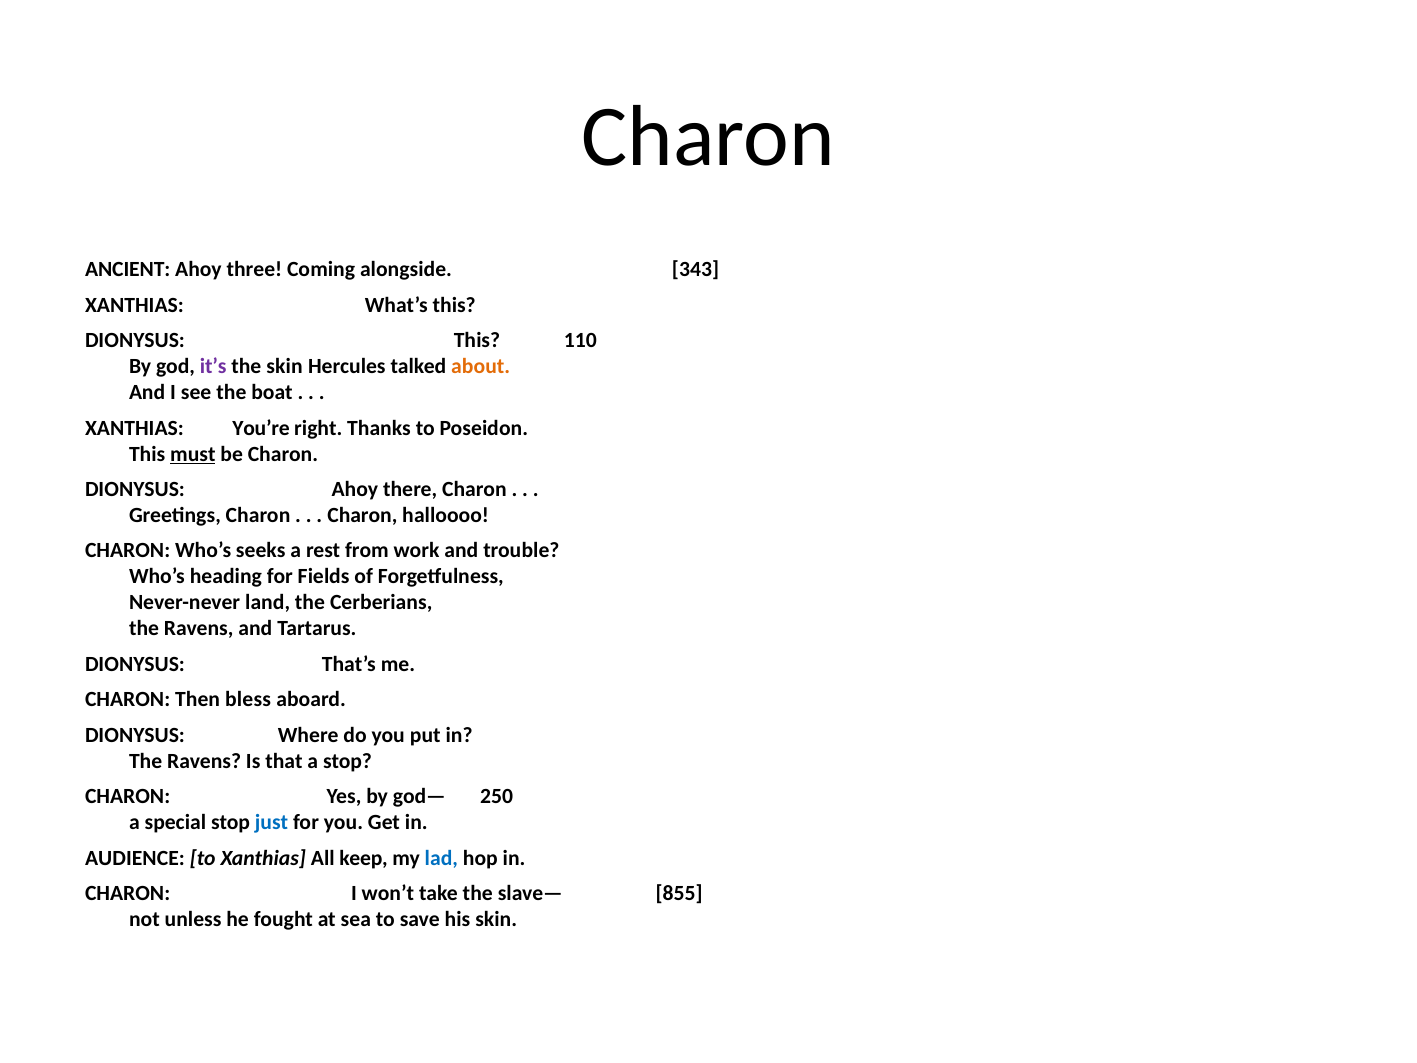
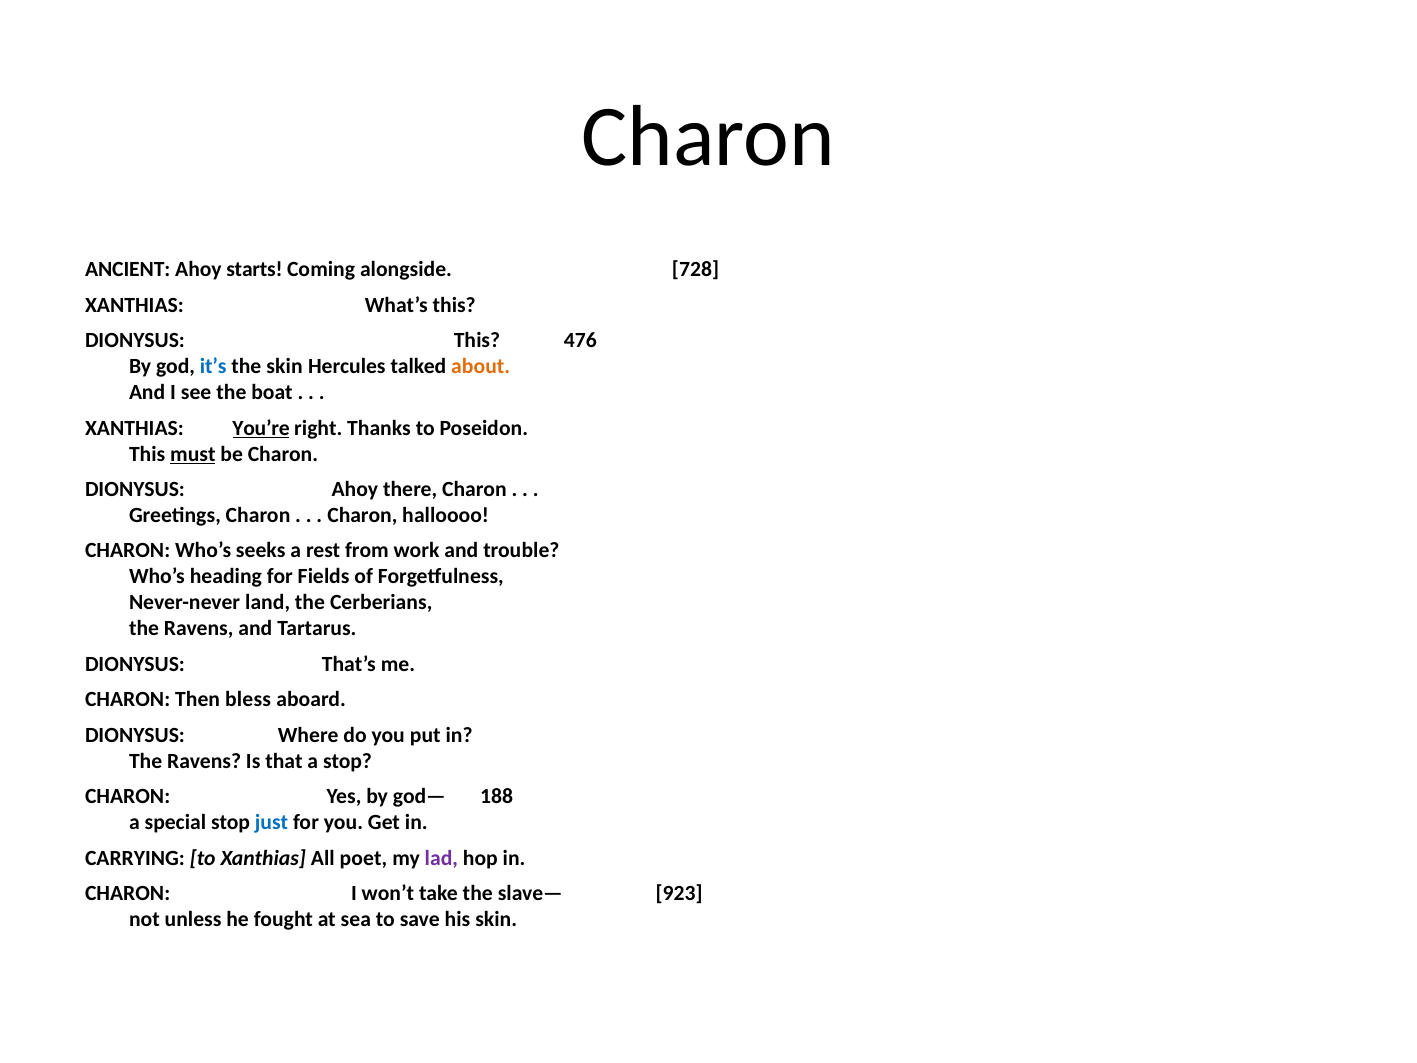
three: three -> starts (254, 270)
343: 343 -> 728 (695, 270)
110: 110 -> 476 (580, 340)
it’s colour: purple -> blue (213, 366)
You’re underline: none -> present (261, 428)
250: 250 -> 188 (497, 796)
AUDIENCE: AUDIENCE -> CARRYING (135, 858)
keep: keep -> poet (363, 858)
lad colour: blue -> purple (441, 858)
855: 855 -> 923 (679, 893)
